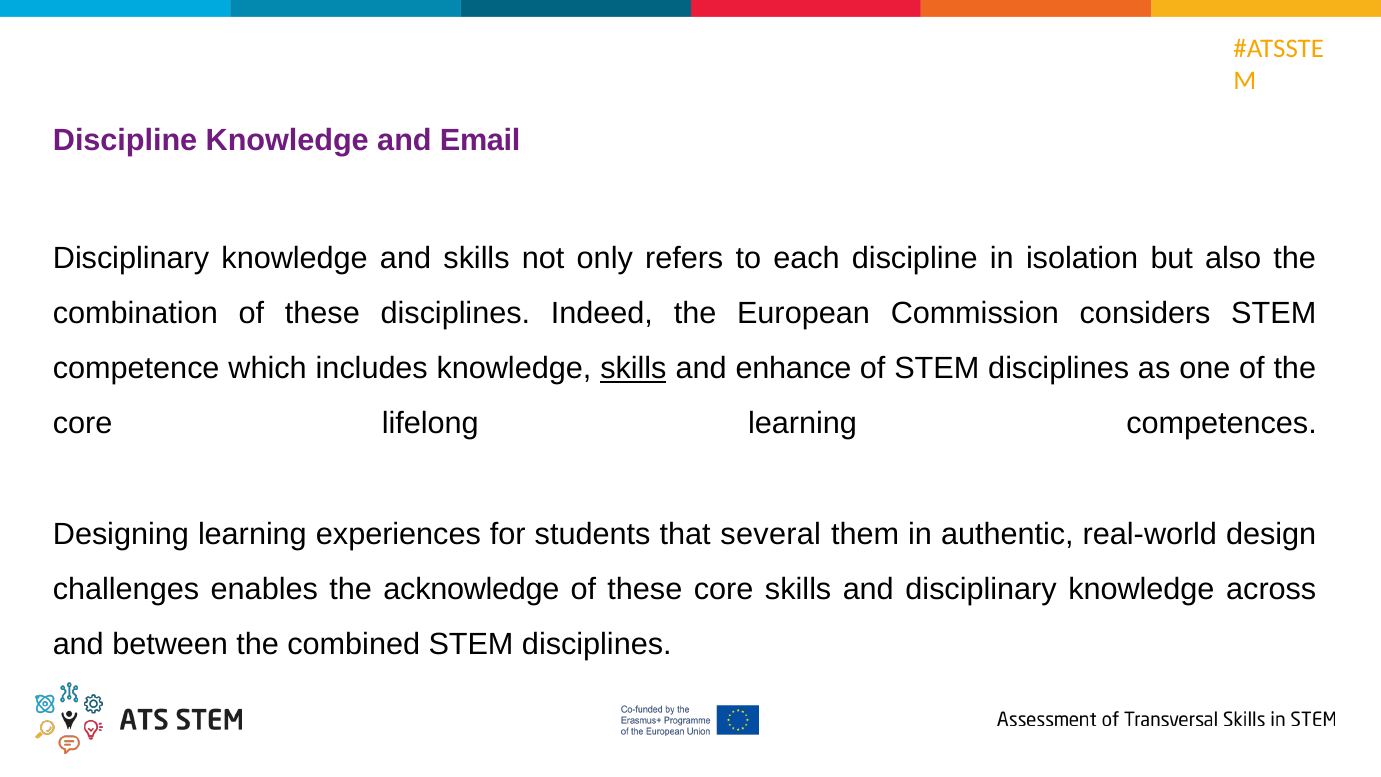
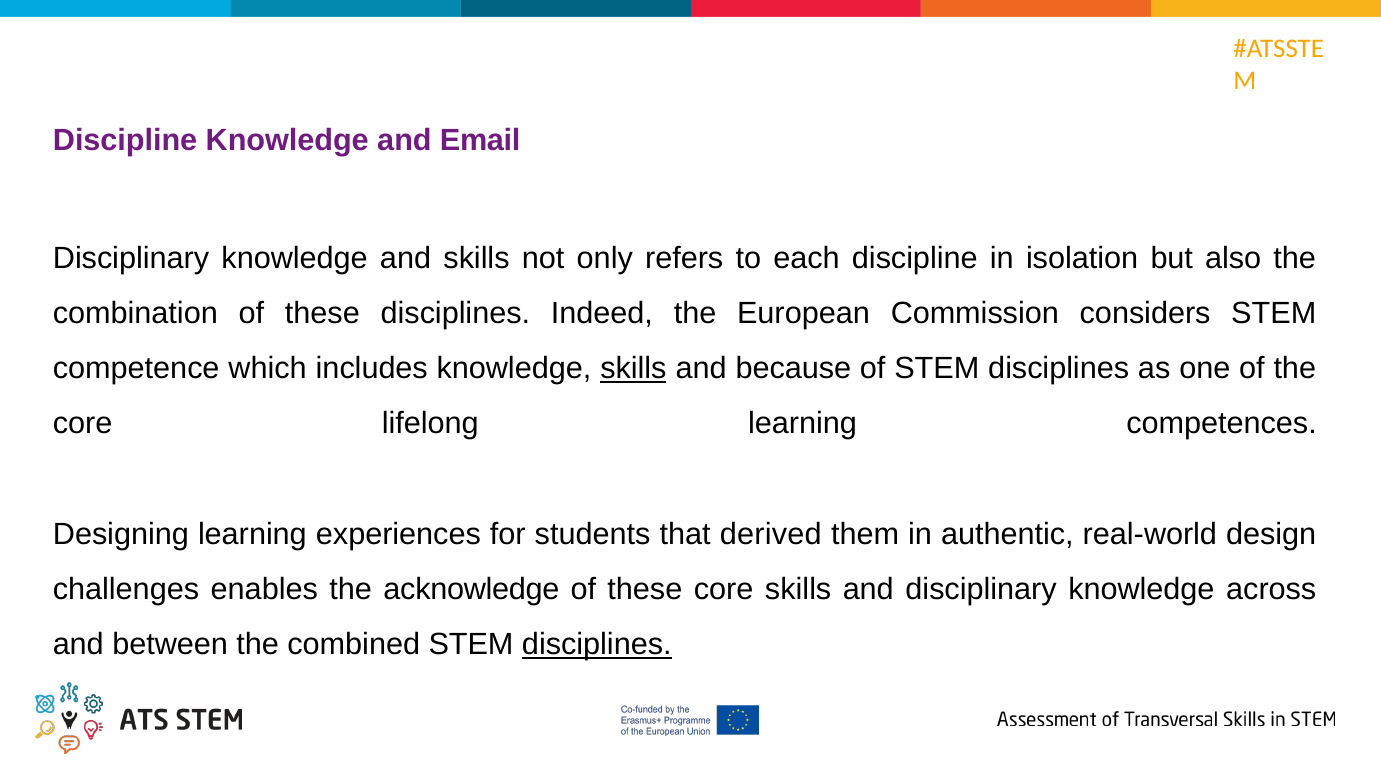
enhance: enhance -> because (793, 369)
several: several -> derived (771, 534)
disciplines underline: none -> present (597, 644)
